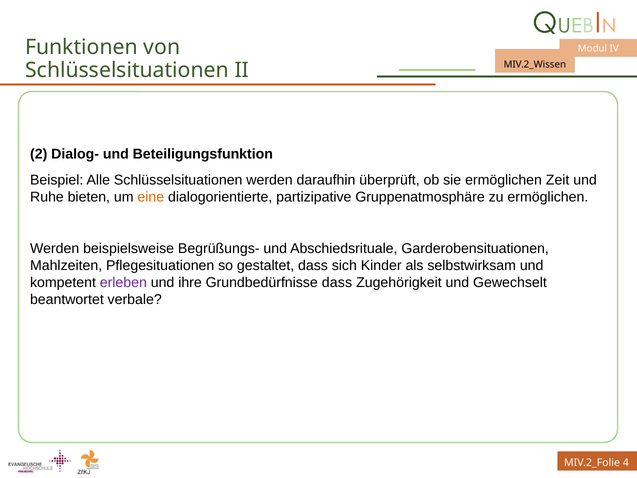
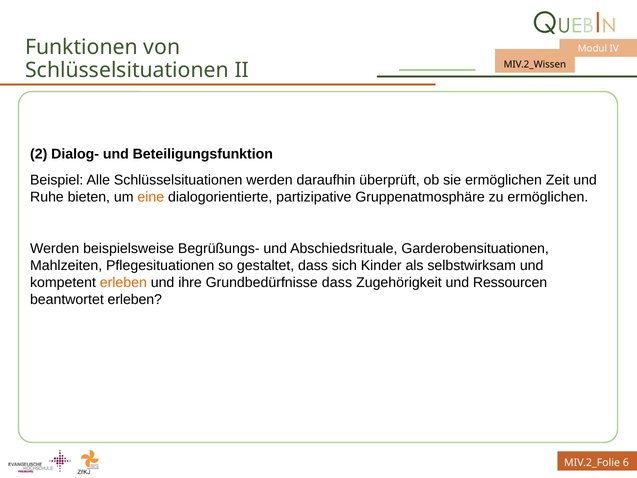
erleben colour: purple -> orange (123, 283)
Gewechselt: Gewechselt -> Ressourcen (510, 283)
beantwortet verbale: verbale -> erleben (135, 300)
4: 4 -> 6 (626, 463)
